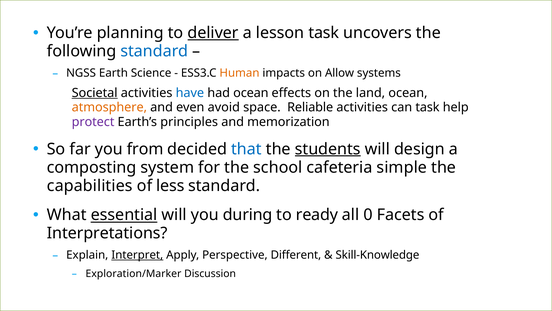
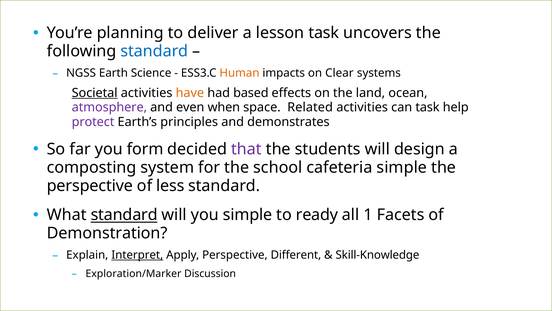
deliver underline: present -> none (213, 33)
Allow: Allow -> Clear (339, 73)
have colour: blue -> orange (190, 93)
had ocean: ocean -> based (251, 93)
atmosphere colour: orange -> purple (109, 107)
avoid: avoid -> when (224, 107)
Reliable: Reliable -> Related (310, 107)
memorization: memorization -> demonstrates (288, 122)
from: from -> form (145, 149)
that colour: blue -> purple (246, 149)
students underline: present -> none (328, 149)
capabilities: capabilities -> perspective (90, 185)
What essential: essential -> standard (124, 215)
you during: during -> simple (248, 215)
0: 0 -> 1 (368, 215)
Interpretations: Interpretations -> Demonstration (107, 233)
